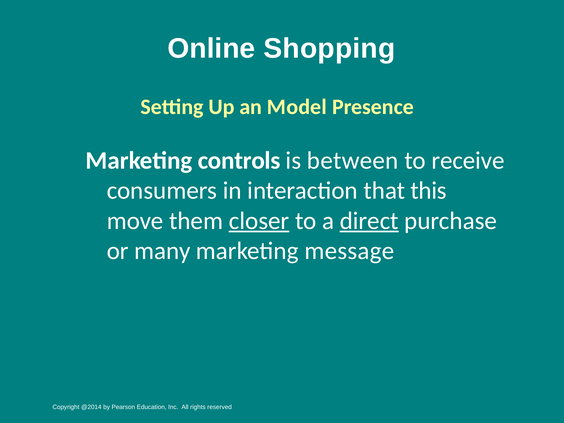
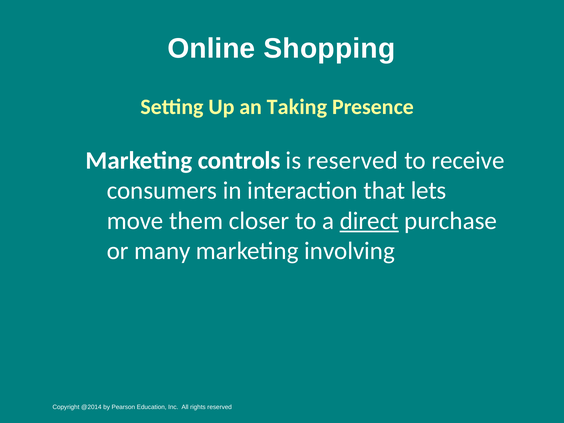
Model: Model -> Taking (297, 107)
is between: between -> reserved (353, 161)
this: this -> lets (429, 191)
closer underline: present -> none (259, 221)
message: message -> involving (350, 251)
